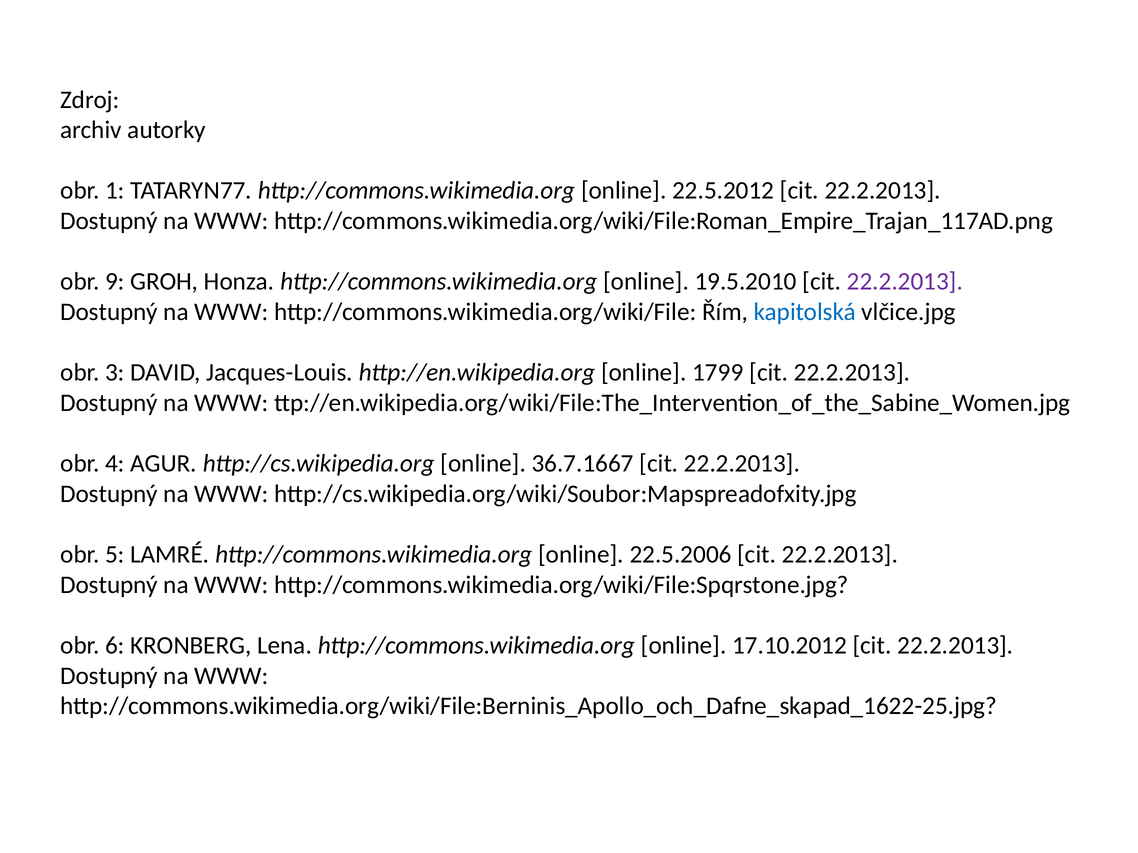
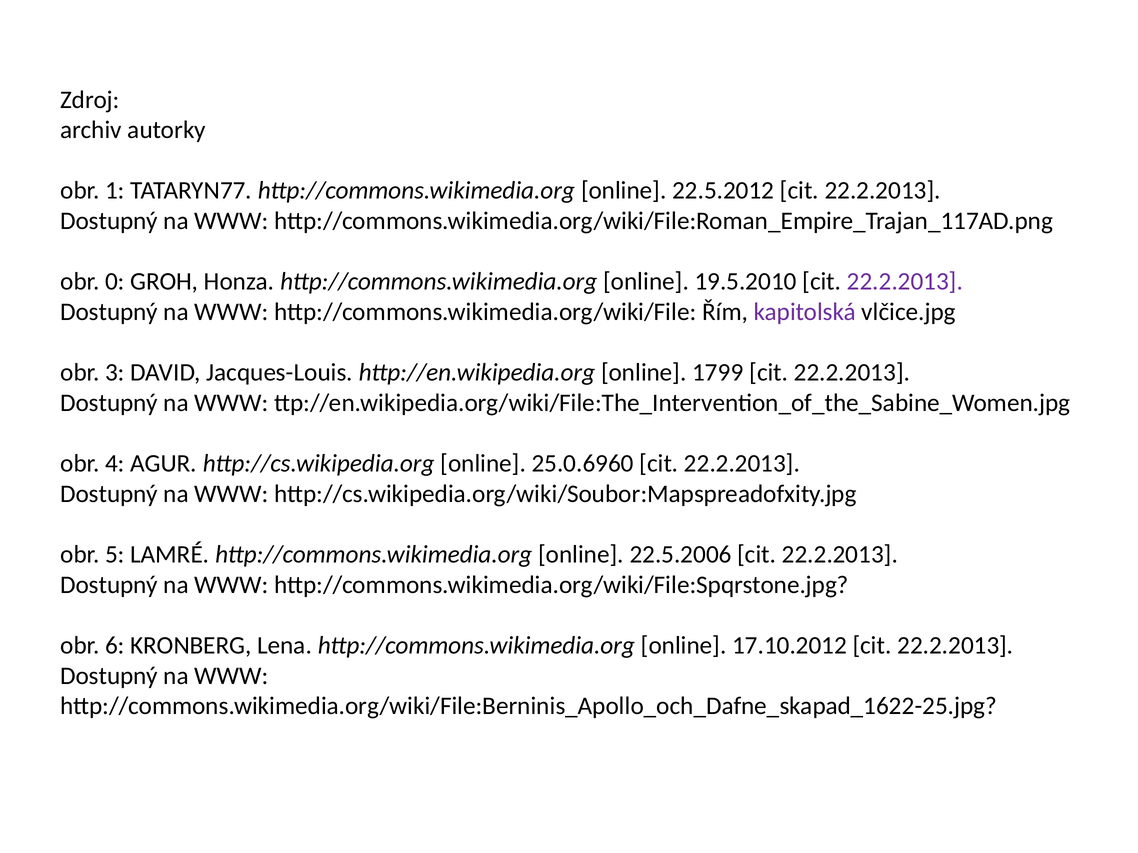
9: 9 -> 0 (115, 282)
kapitolská colour: blue -> purple (805, 312)
36.7.1667: 36.7.1667 -> 25.0.6960 (583, 464)
